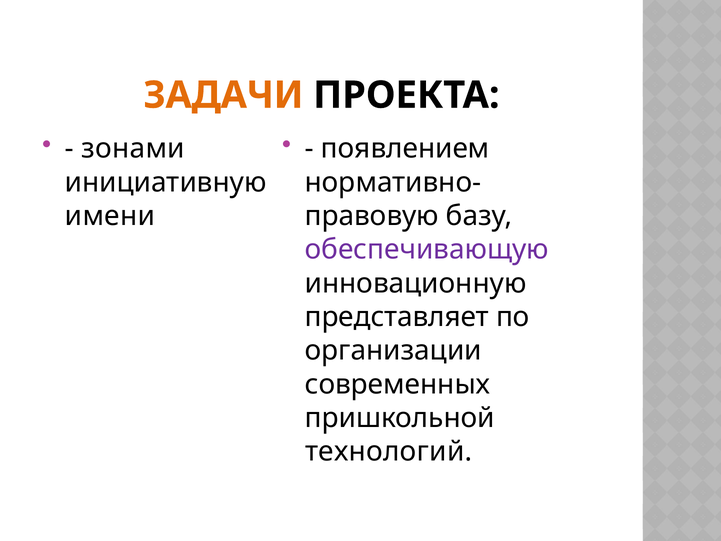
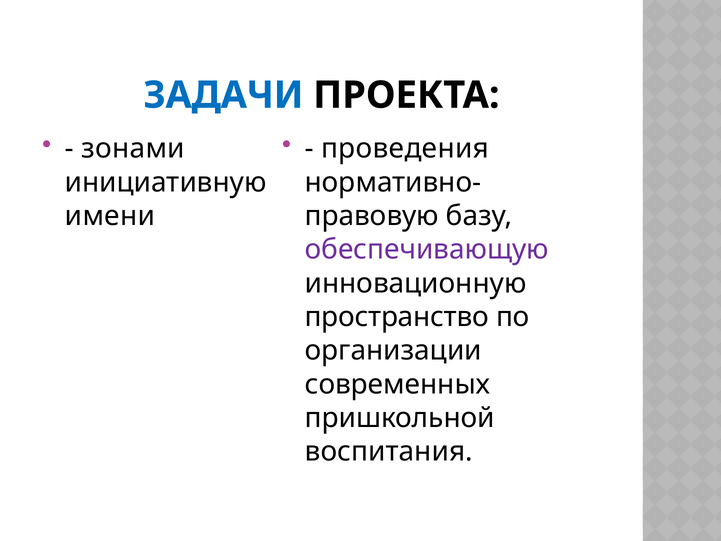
ЗАДАЧИ colour: orange -> blue (224, 95)
появлением: появлением -> проведения (405, 149)
представляет: представляет -> пространство (397, 317)
технологий: технологий -> воспитания (389, 452)
